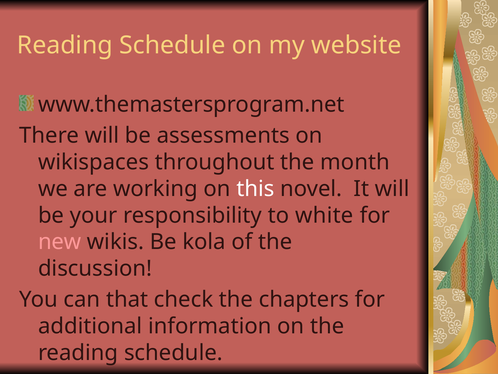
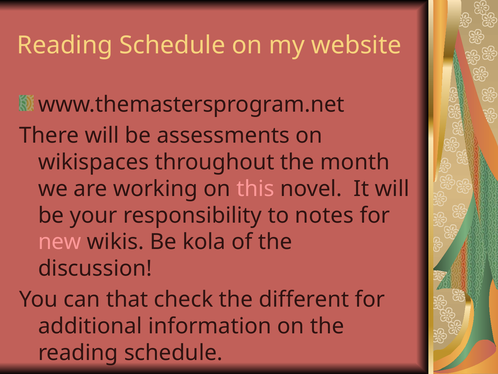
this colour: white -> pink (255, 189)
white: white -> notes (324, 215)
chapters: chapters -> different (304, 299)
